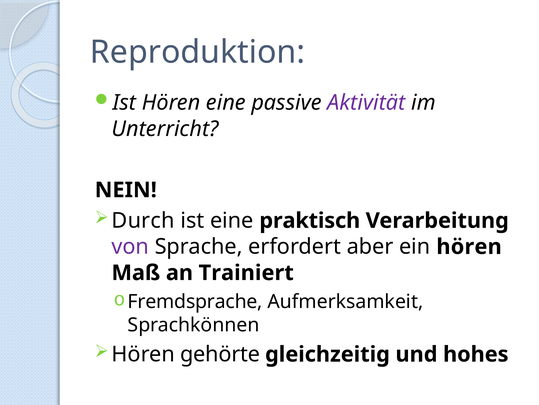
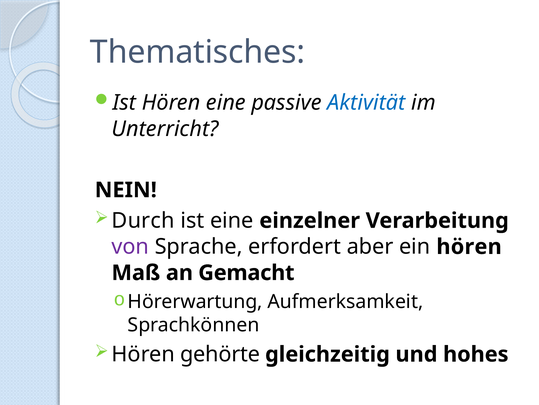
Reproduktion: Reproduktion -> Thematisches (198, 52)
Aktivität colour: purple -> blue (366, 103)
praktisch: praktisch -> einzelner (310, 220)
Trainiert: Trainiert -> Gemacht (246, 272)
Fremdsprache: Fremdsprache -> Hörerwartung (195, 301)
